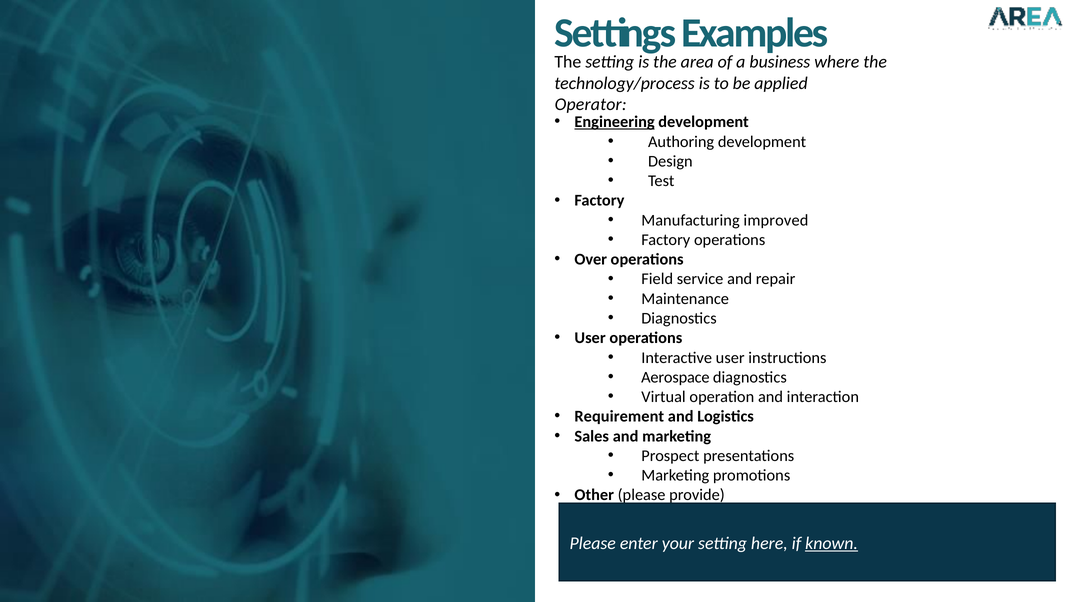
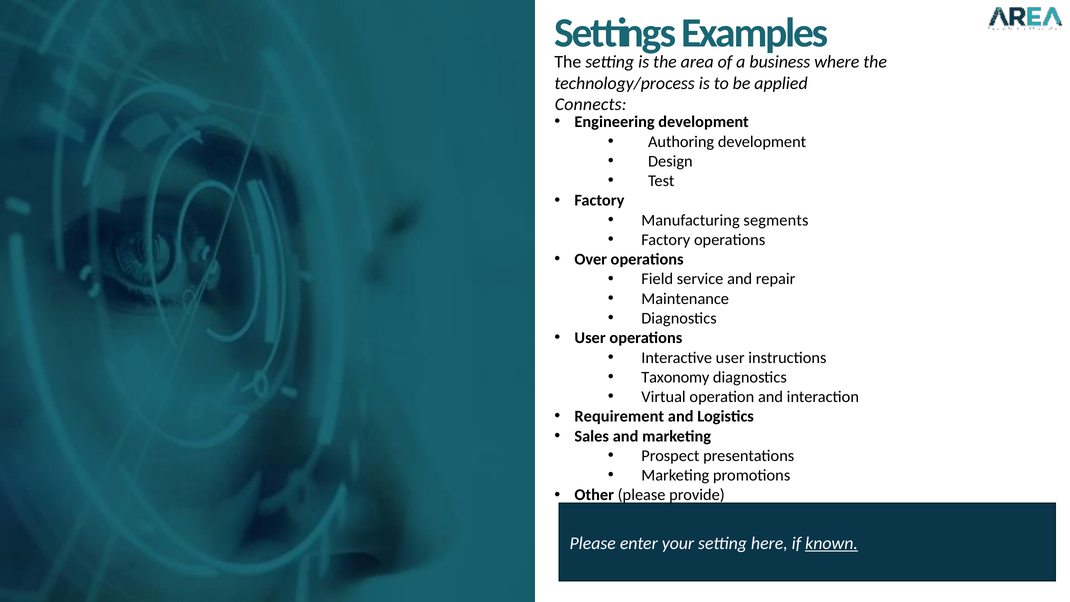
Operator: Operator -> Connects (591, 105)
Engineering underline: present -> none (615, 122)
improved: improved -> segments (776, 220)
Aerospace: Aerospace -> Taxonomy (675, 377)
